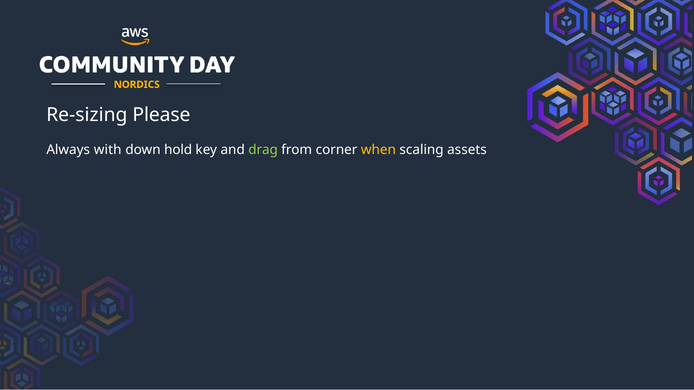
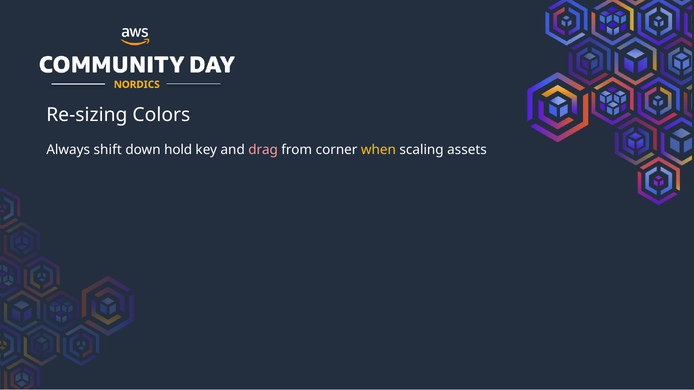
Please: Please -> Colors (161, 115)
with: with -> shift (108, 150)
drag colour: light green -> pink (263, 150)
